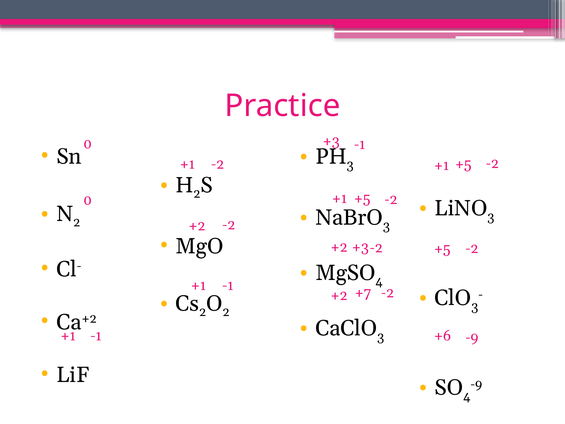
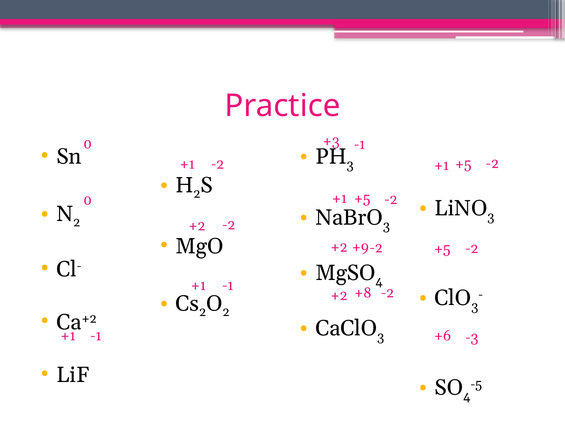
+3: +3 -> +9 (360, 247)
+7: +7 -> +8 (363, 293)
-9: -9 -> -3 (472, 337)
-9: -9 -> -5 (476, 384)
